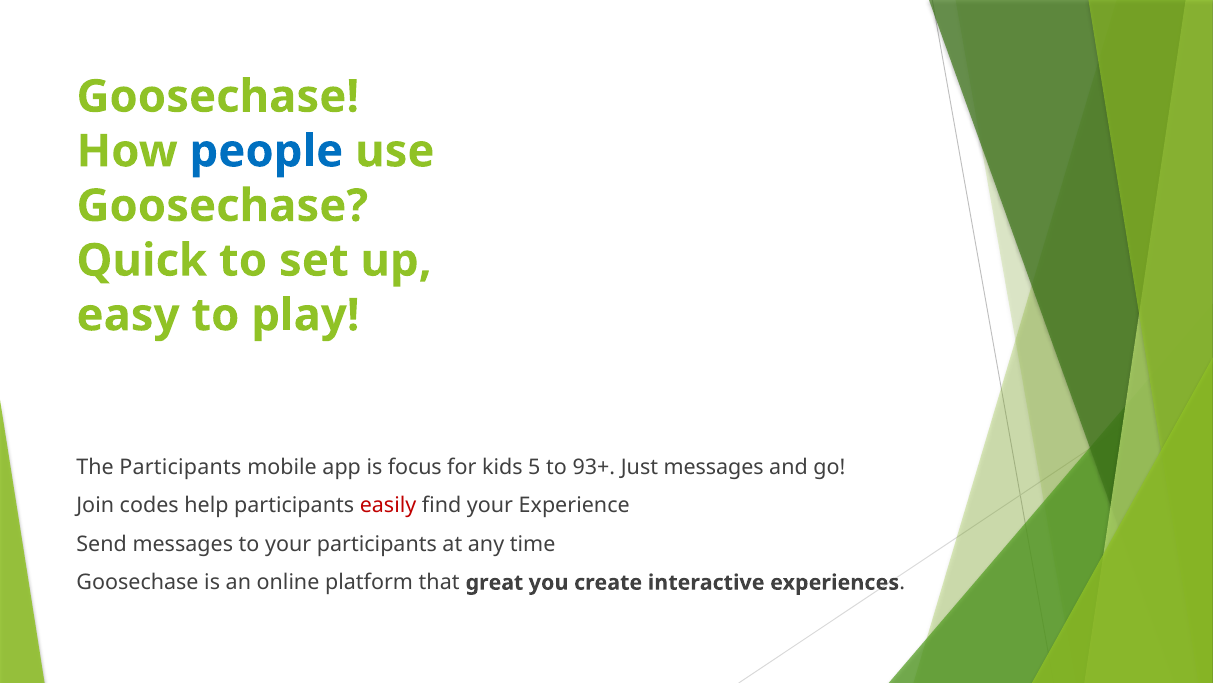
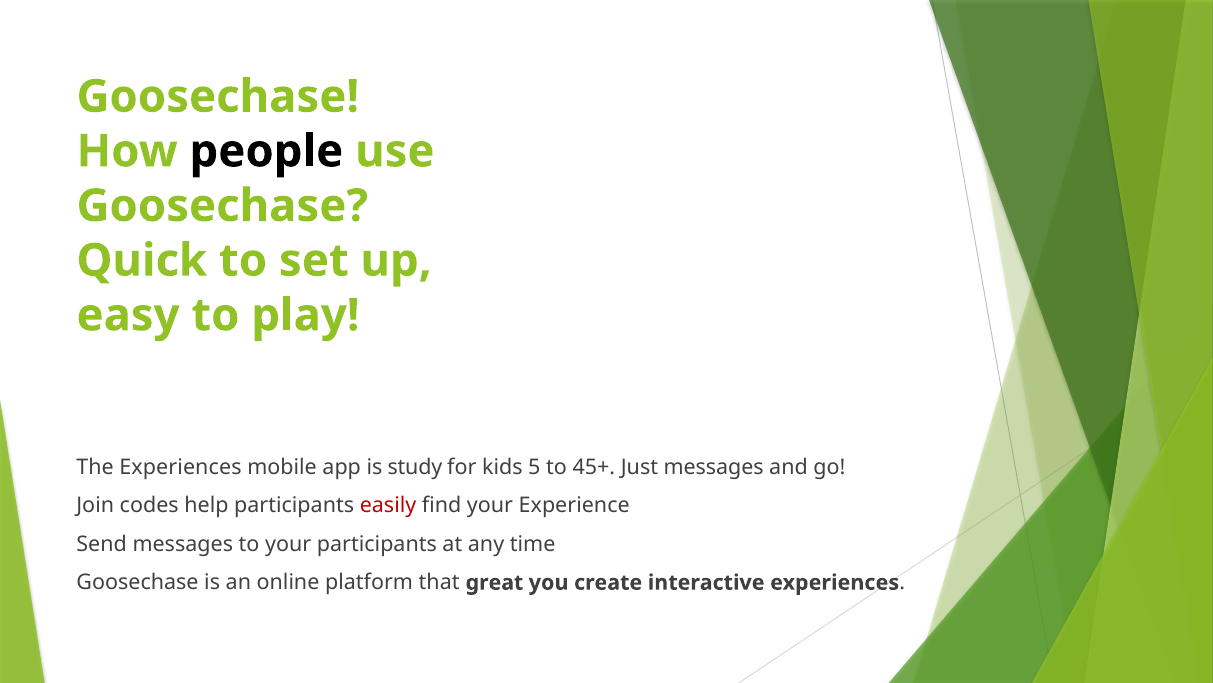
people colour: blue -> black (266, 151)
The Participants: Participants -> Experiences (180, 467)
focus: focus -> study (415, 467)
93+: 93+ -> 45+ (594, 467)
